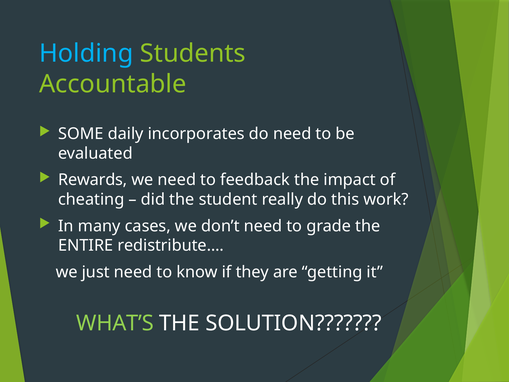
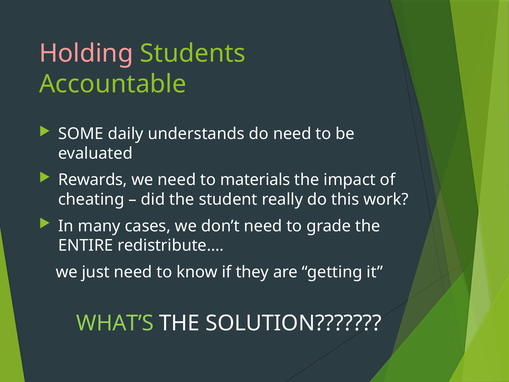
Holding colour: light blue -> pink (86, 54)
incorporates: incorporates -> understands (196, 134)
feedback: feedback -> materials (255, 180)
